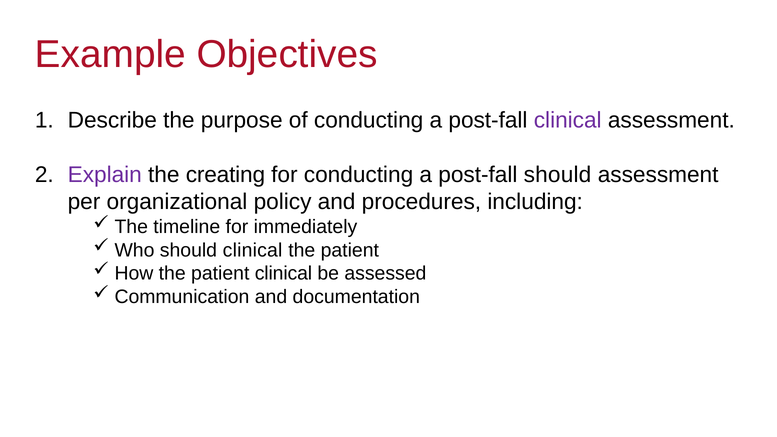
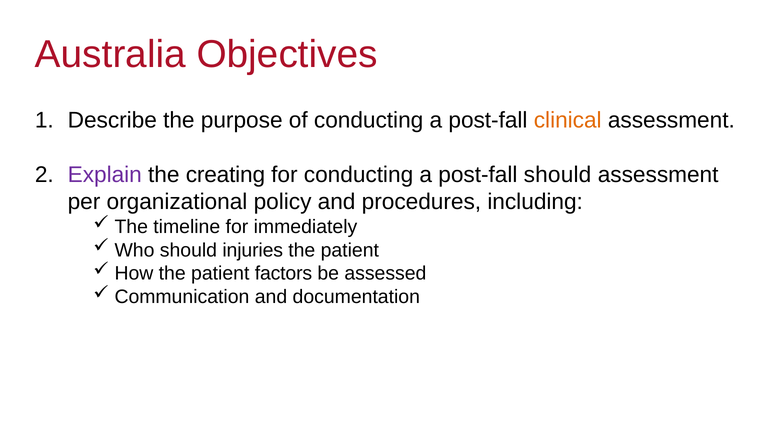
Example: Example -> Australia (110, 54)
clinical colour: purple -> orange (568, 120)
should clinical: clinical -> injuries (253, 250)
patient clinical: clinical -> factors (283, 274)
